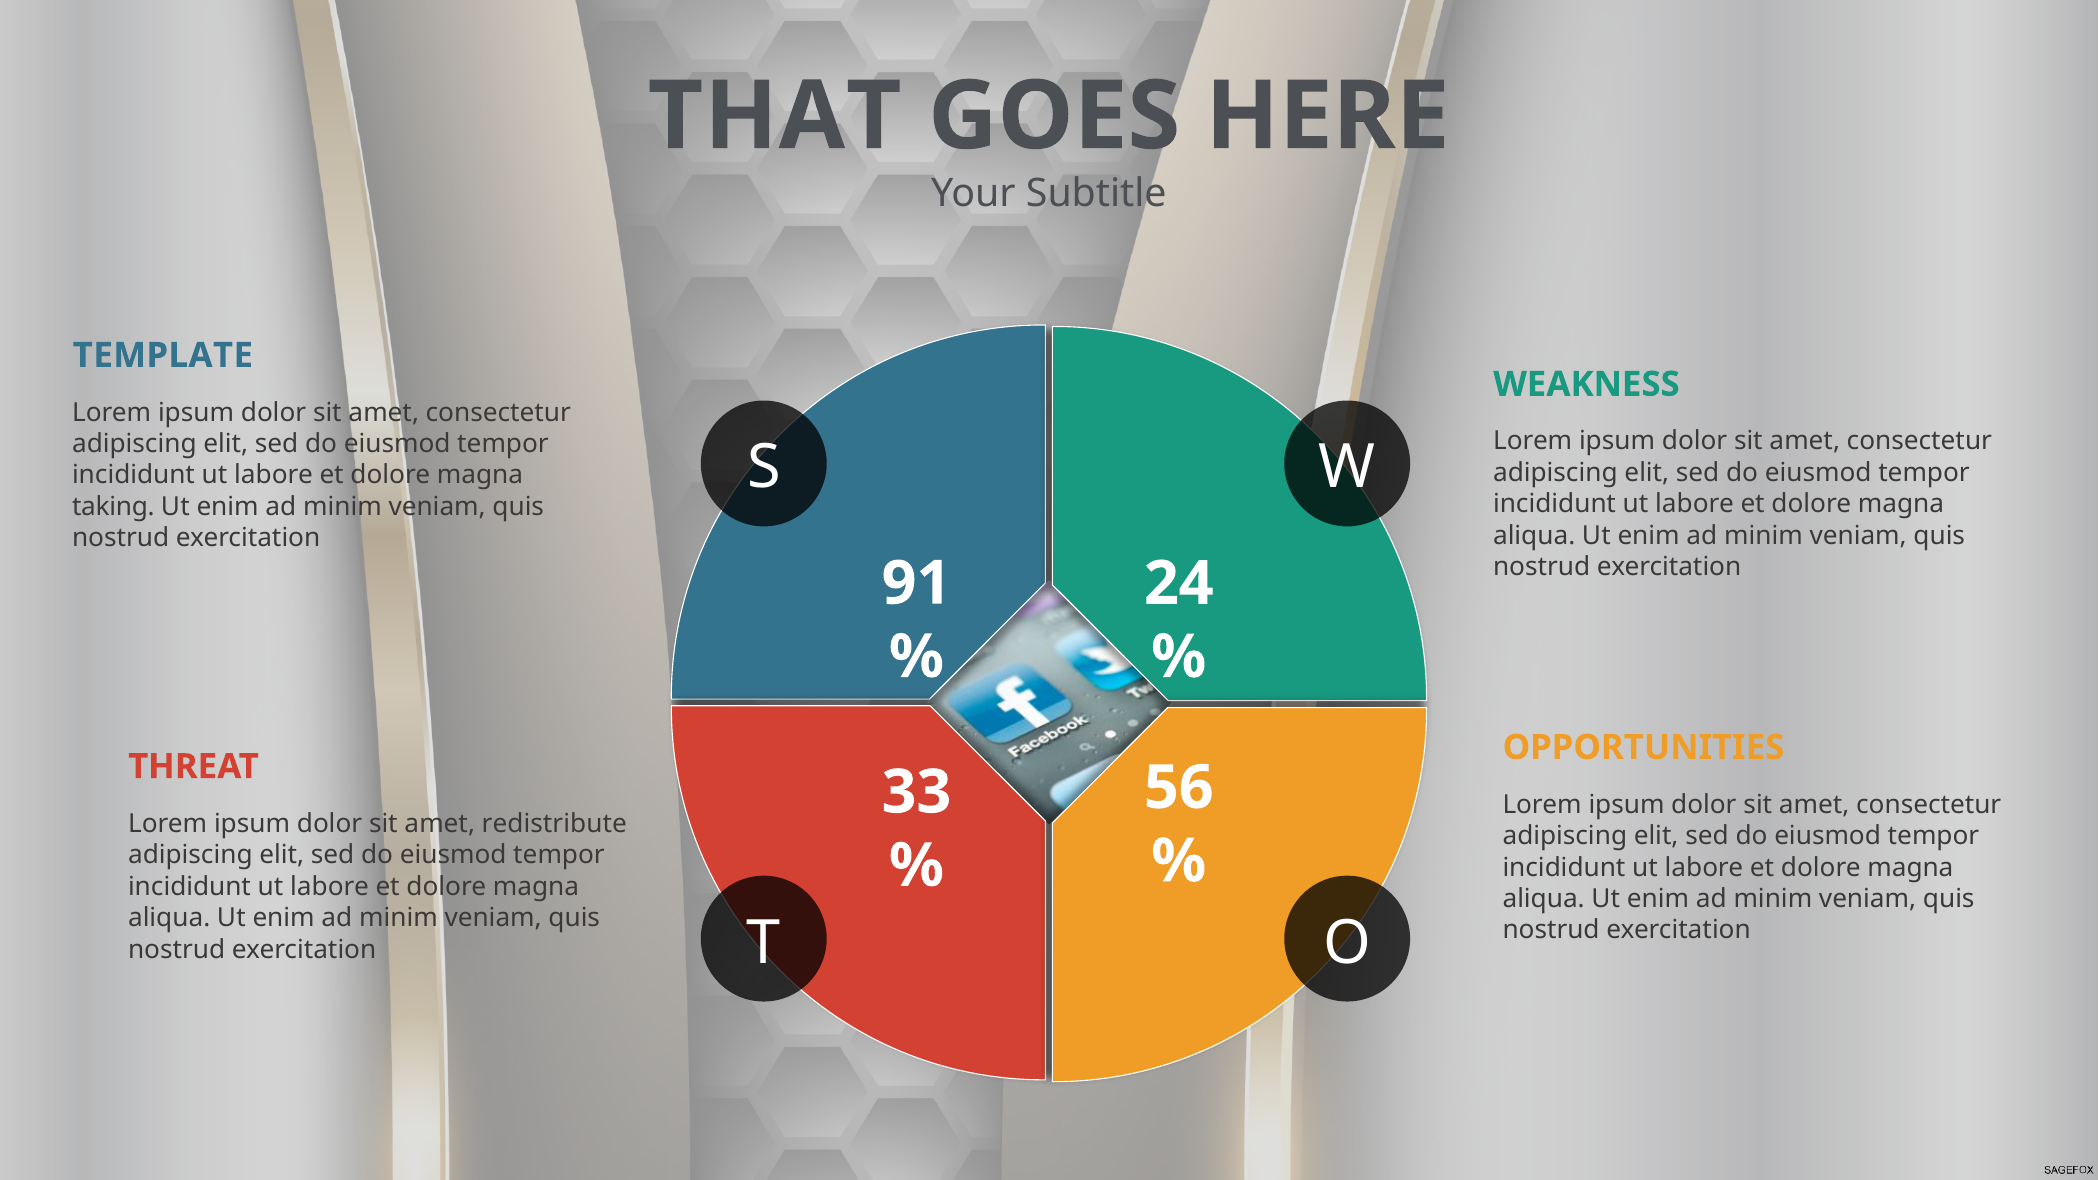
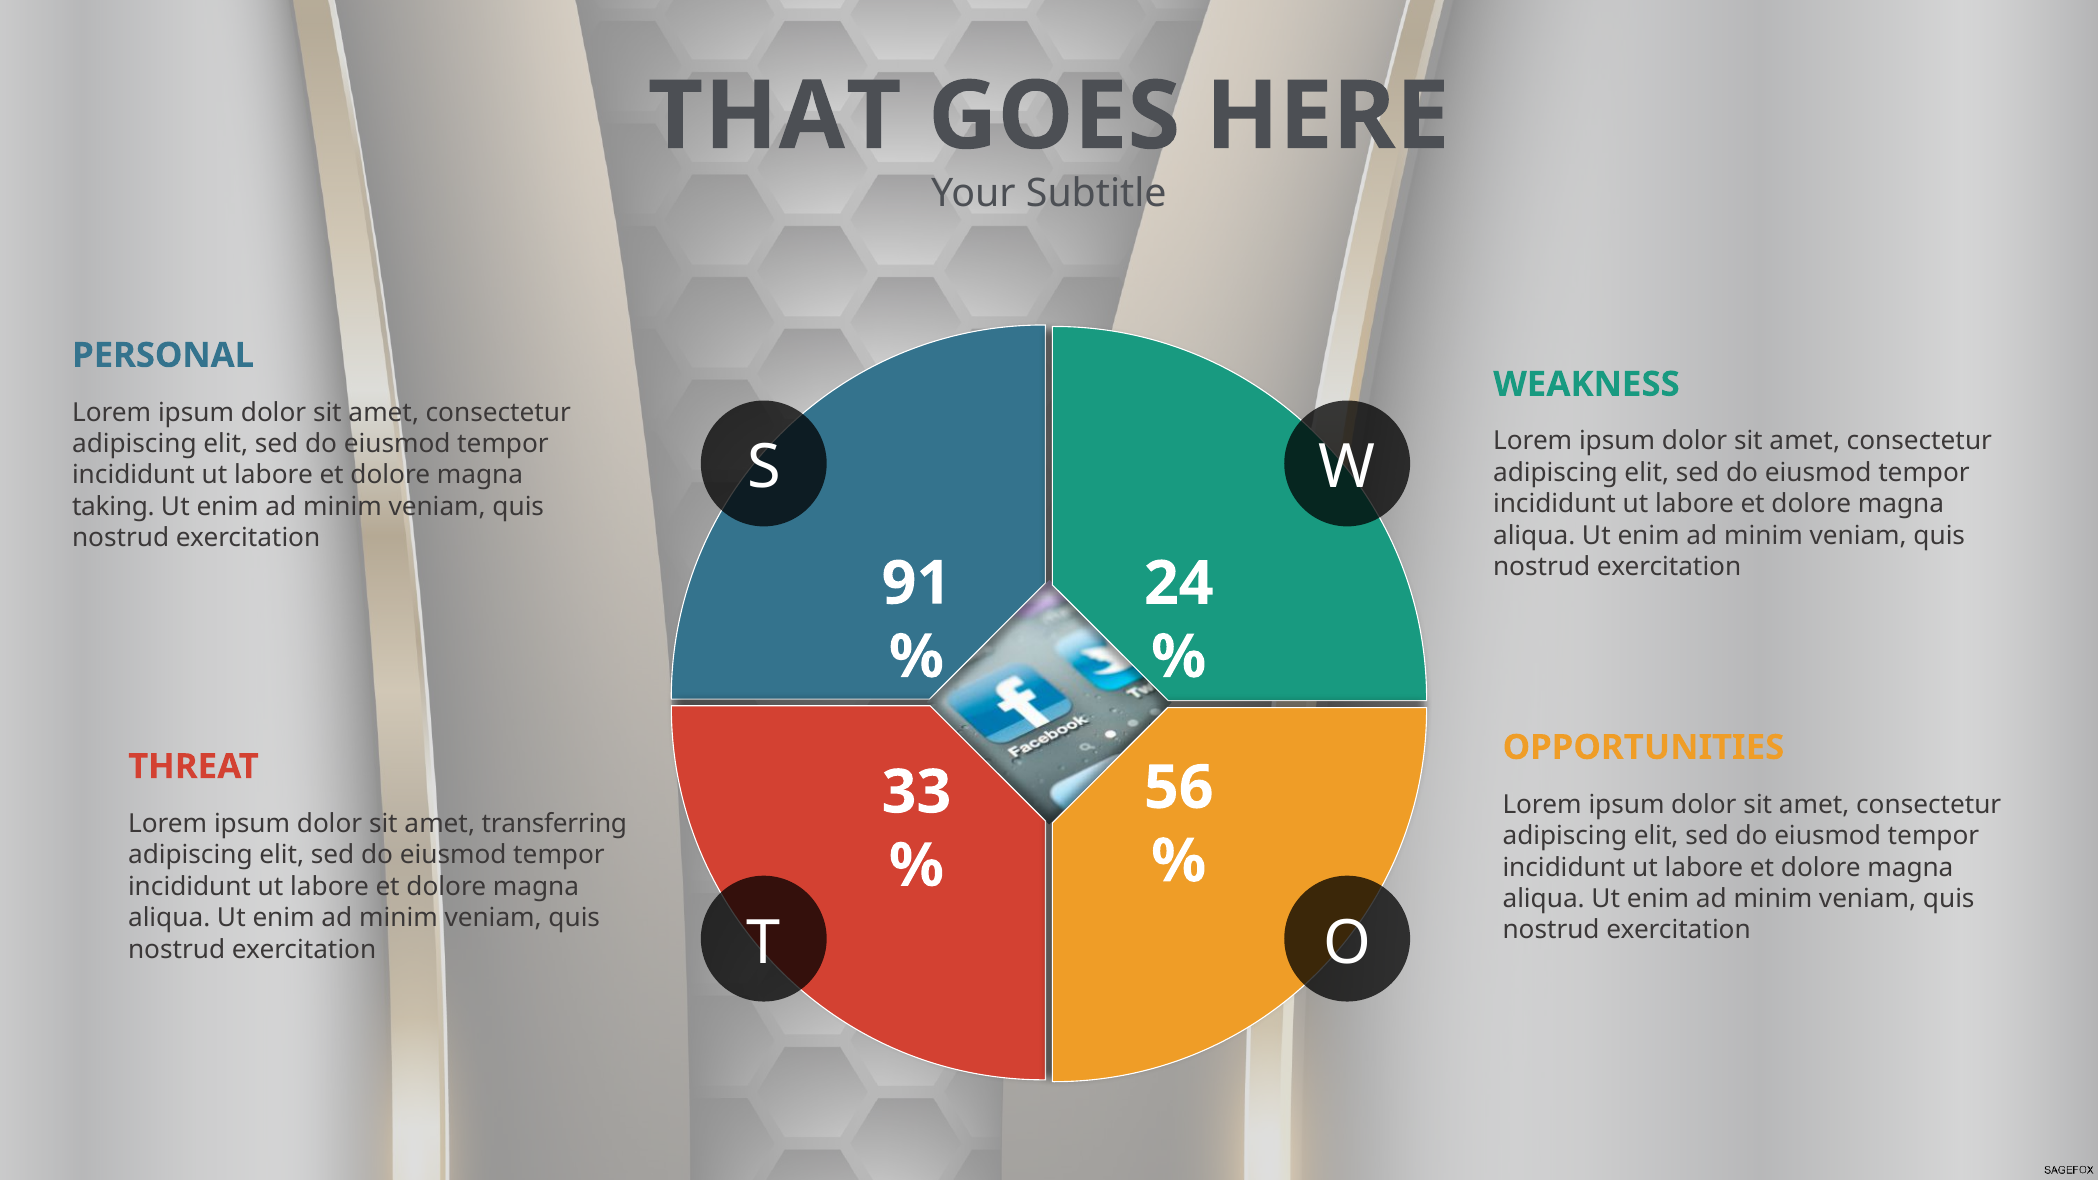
TEMPLATE: TEMPLATE -> PERSONAL (163, 355)
redistribute: redistribute -> transferring (554, 824)
